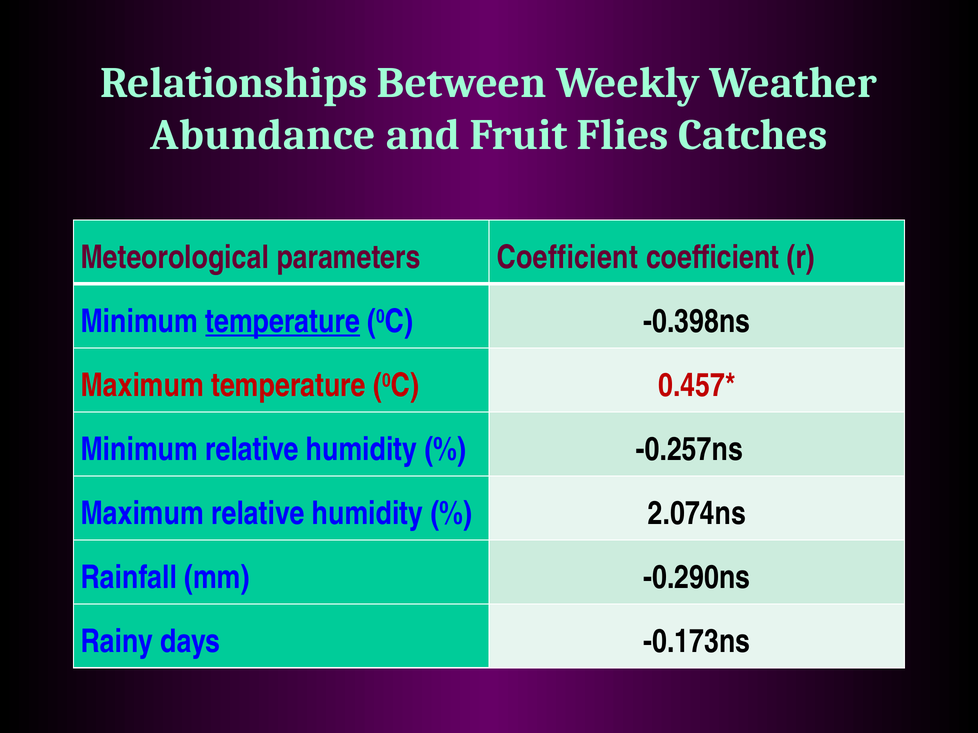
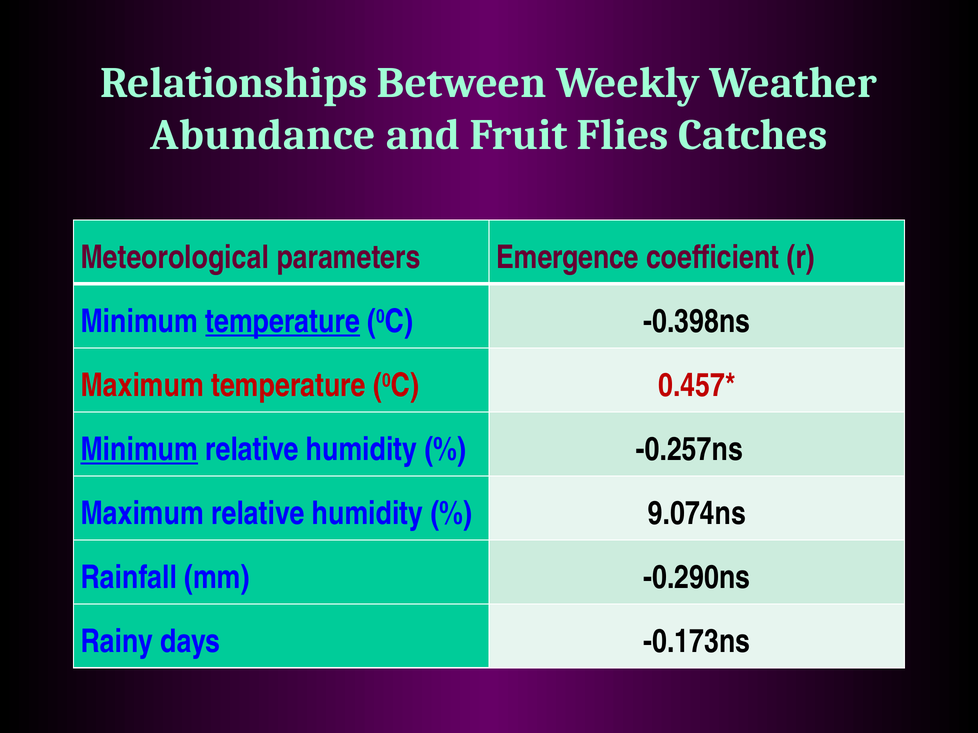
parameters Coefficient: Coefficient -> Emergence (568, 258)
Minimum underline: none -> present (139, 450)
2.074ns: 2.074ns -> 9.074ns (697, 514)
